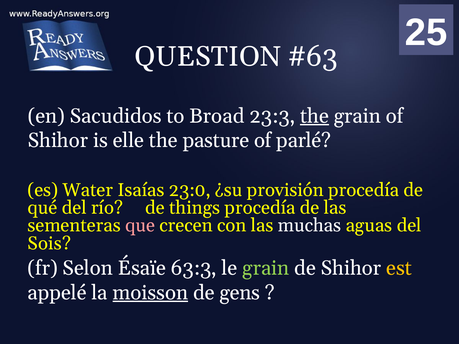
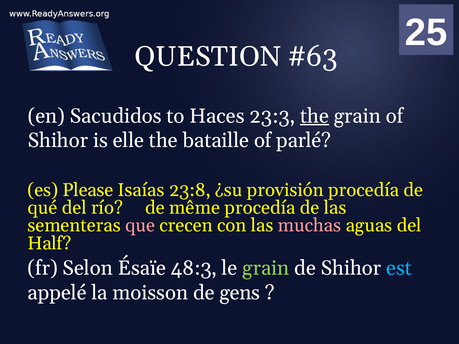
Broad: Broad -> Haces (217, 116)
pasture: pasture -> bataille (216, 141)
Water: Water -> Please (88, 190)
23:0: 23:0 -> 23:8 (190, 190)
things: things -> même (195, 208)
muchas colour: white -> pink (310, 226)
Sois: Sois -> Half (49, 243)
63:3: 63:3 -> 48:3 (194, 268)
est colour: yellow -> light blue (399, 268)
moisson underline: present -> none (150, 293)
